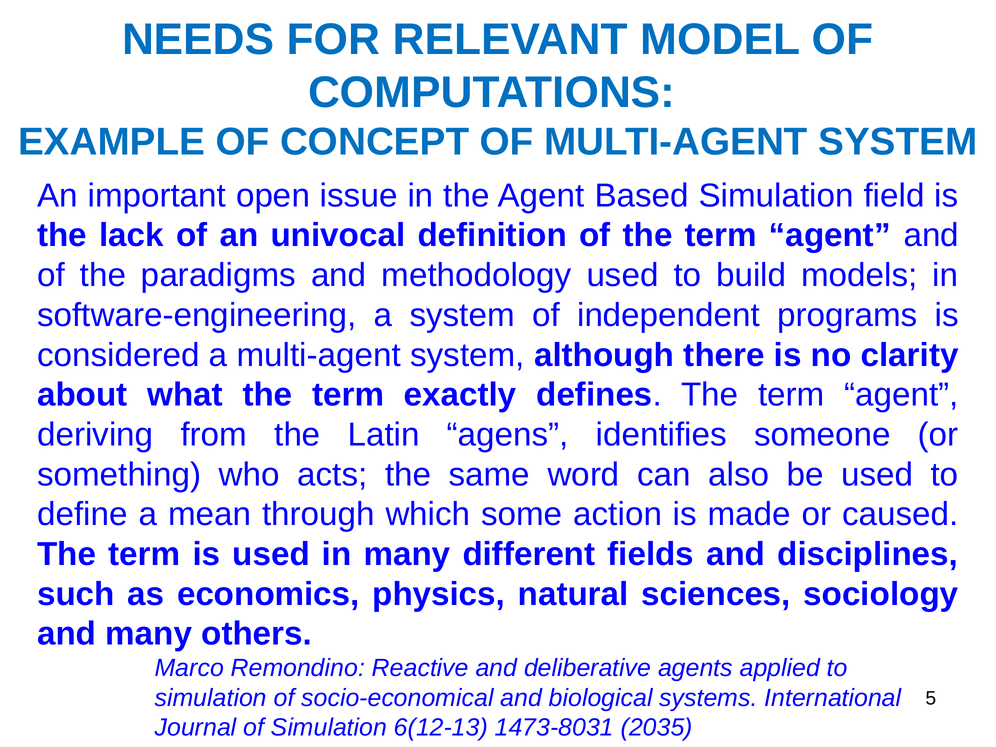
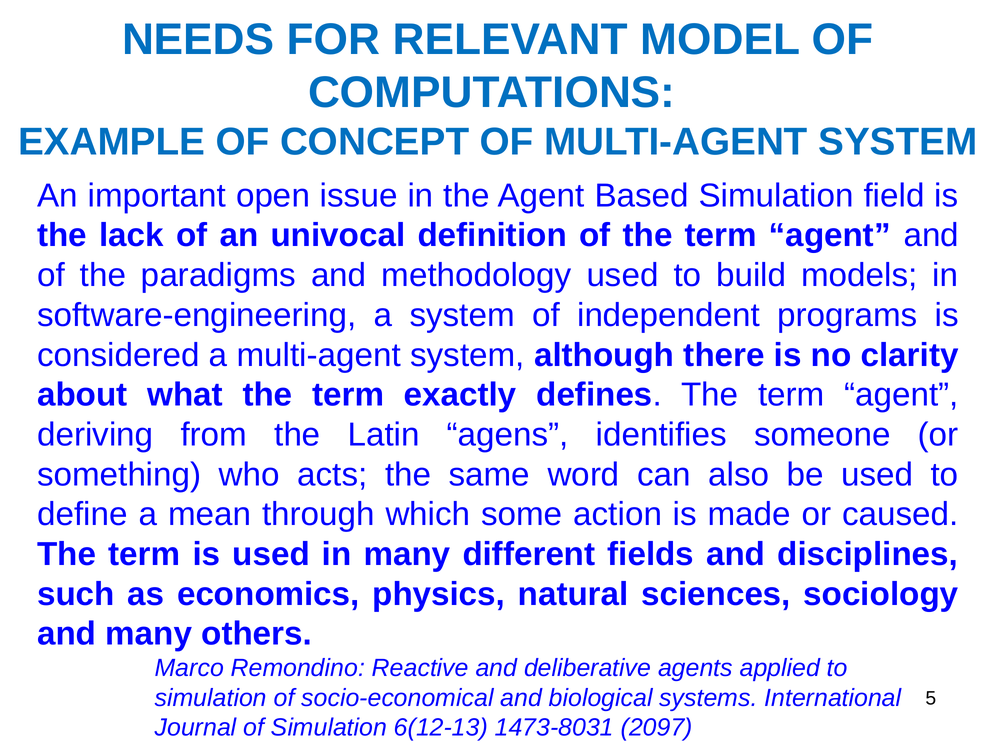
2035: 2035 -> 2097 (657, 728)
